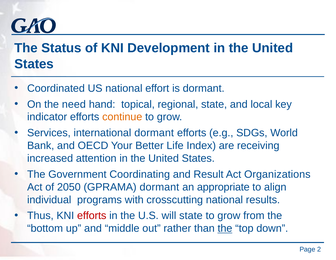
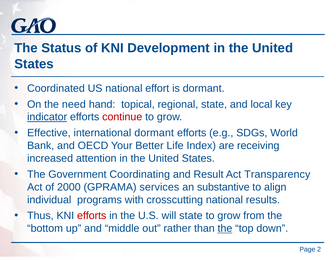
indicator underline: none -> present (47, 117)
continue colour: orange -> red (122, 117)
Services: Services -> Effective (49, 133)
Organizations: Organizations -> Transparency (277, 174)
2050: 2050 -> 2000 (69, 187)
GPRAMA dormant: dormant -> services (159, 187)
appropriate: appropriate -> substantive (223, 187)
